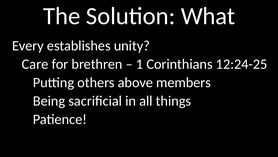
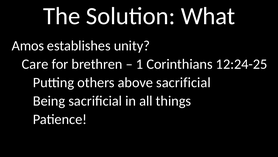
Every: Every -> Amos (28, 46)
above members: members -> sacrificial (183, 82)
